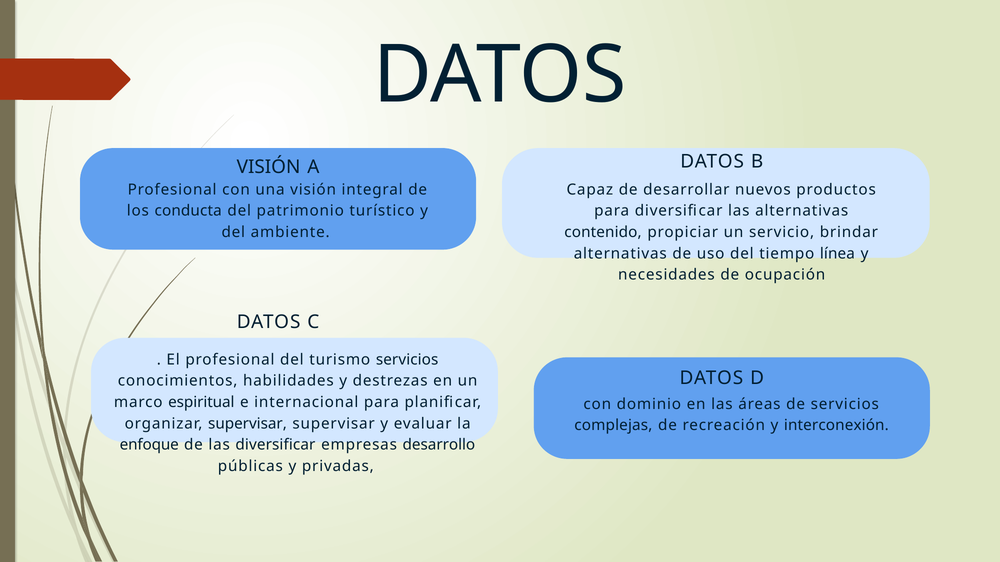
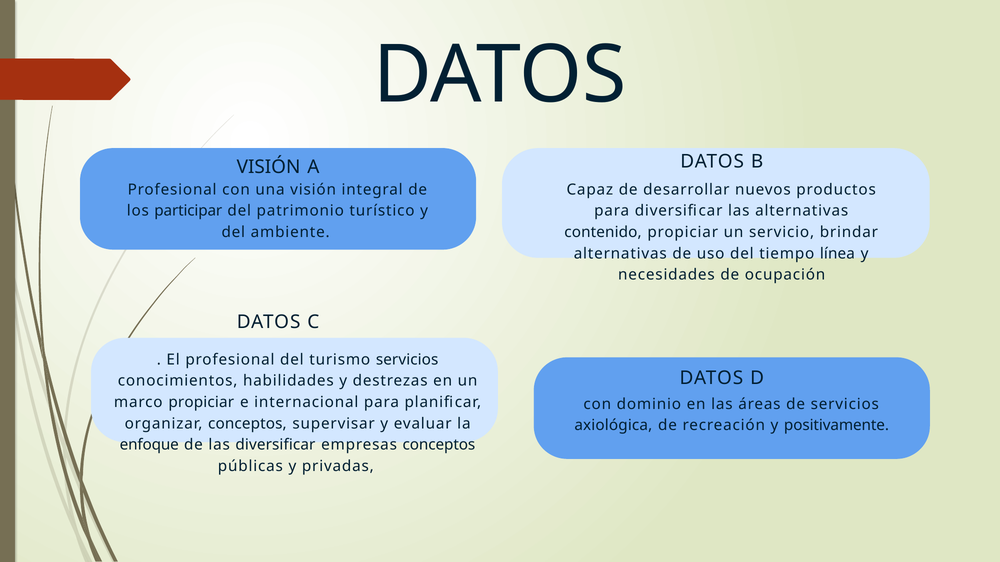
conducta: conducta -> participar (188, 211)
marco espiritual: espiritual -> propiciar (201, 403)
organizar supervisar: supervisar -> conceptos (247, 424)
complejas: complejas -> axiológica (613, 426)
interconexión: interconexión -> positivamente (836, 426)
empresas desarrollo: desarrollo -> conceptos (439, 445)
